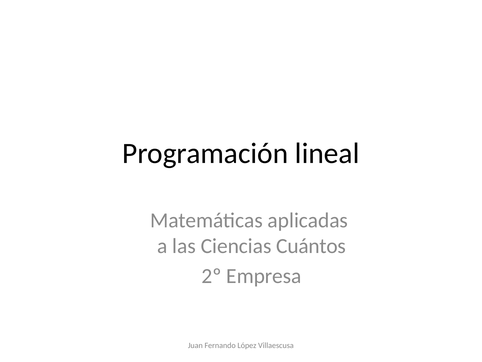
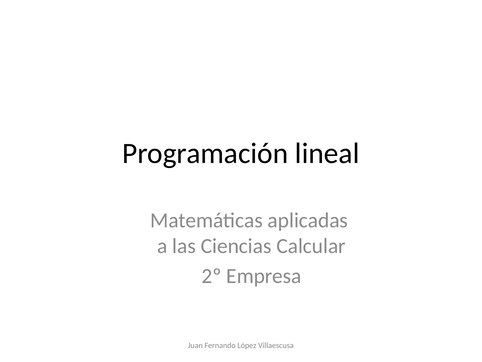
Cuántos: Cuántos -> Calcular (311, 246)
